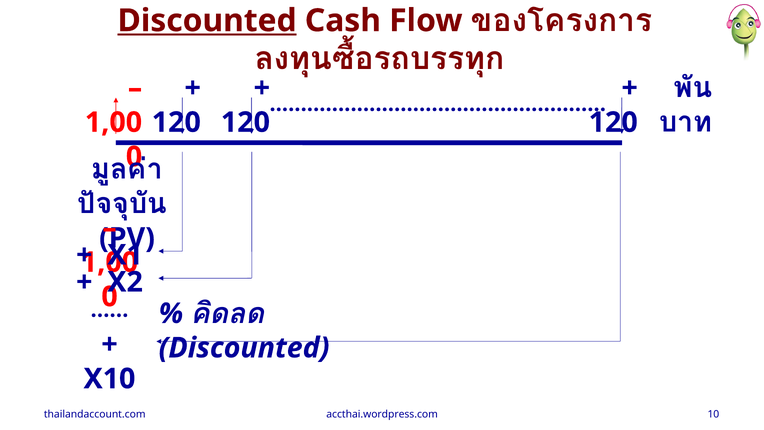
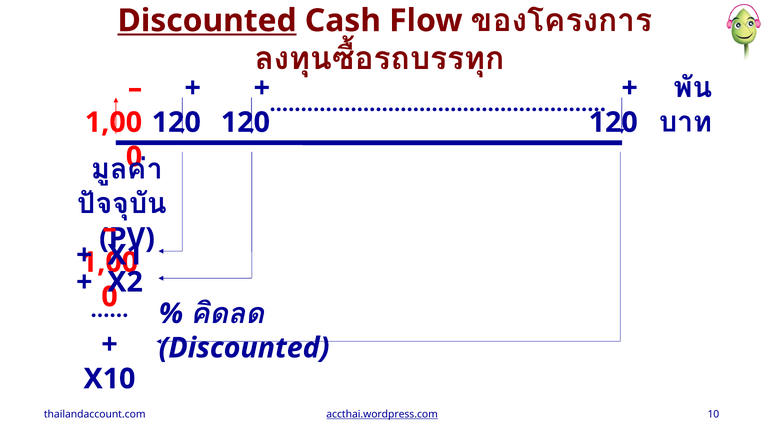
accthai.wordpress.com underline: none -> present (382, 414)
